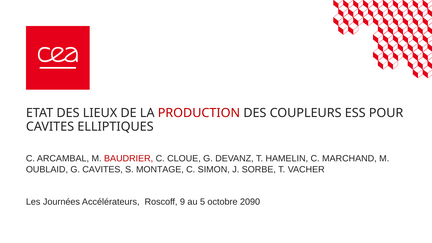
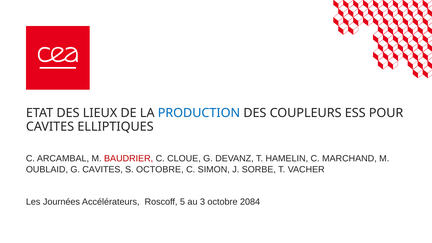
PRODUCTION colour: red -> blue (199, 113)
S MONTAGE: MONTAGE -> OCTOBRE (160, 169)
9: 9 -> 5 (182, 202)
5: 5 -> 3 (203, 202)
2090: 2090 -> 2084 (250, 202)
